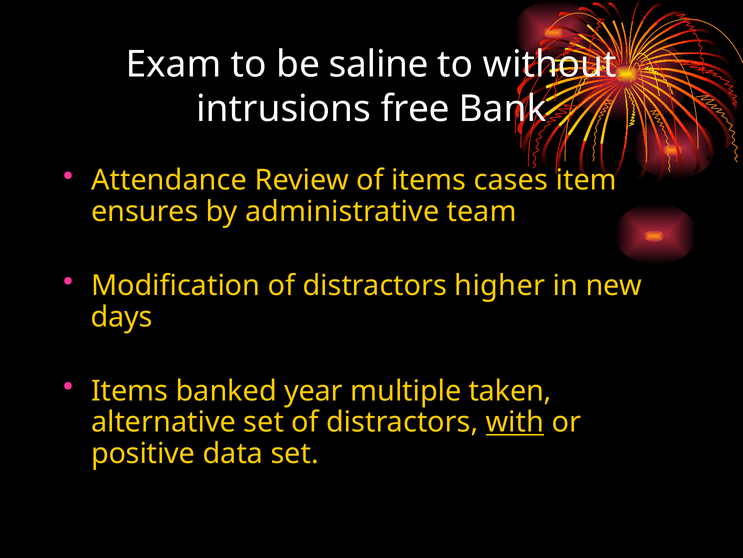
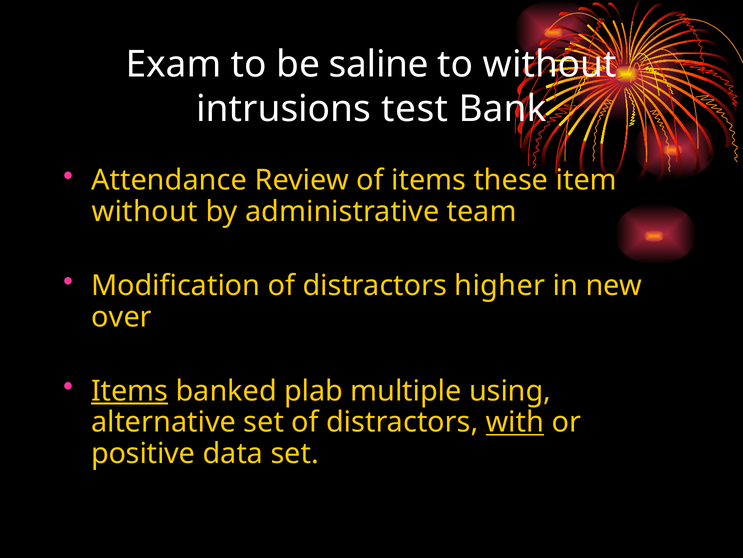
free: free -> test (415, 109)
cases: cases -> these (511, 180)
ensures: ensures -> without (145, 211)
days: days -> over (121, 317)
Items underline: none -> present (130, 391)
year: year -> plab (314, 391)
taken: taken -> using (510, 391)
